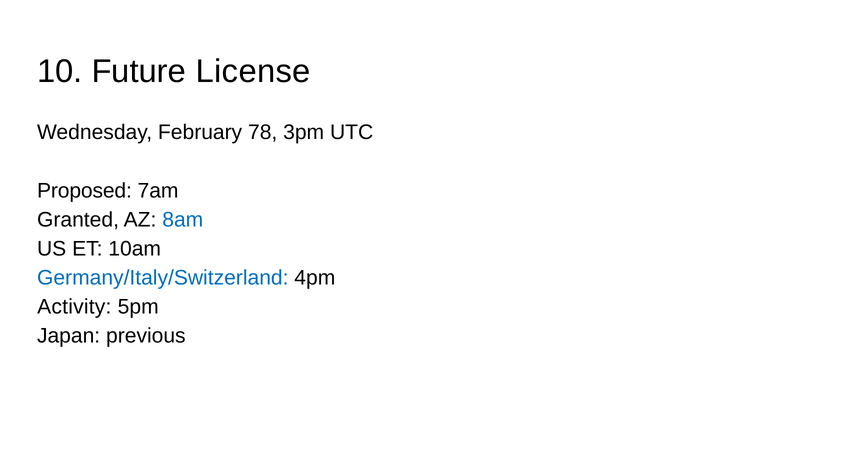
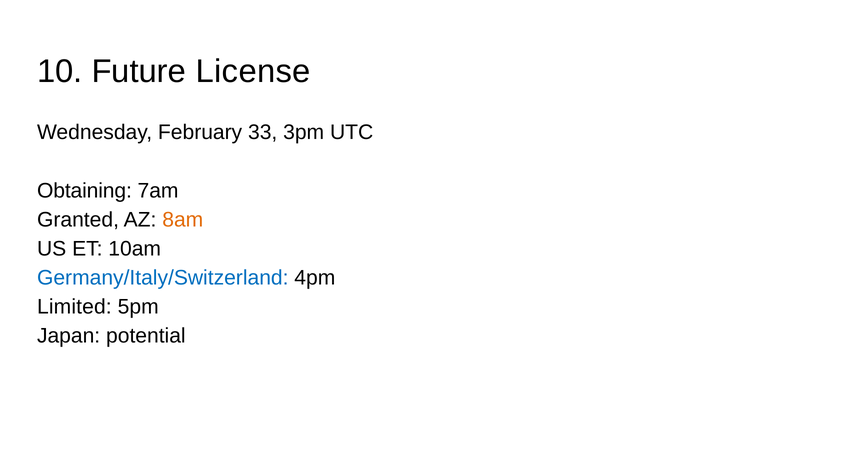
78: 78 -> 33 (263, 133)
Proposed: Proposed -> Obtaining (84, 191)
8am colour: blue -> orange (183, 220)
Activity: Activity -> Limited (74, 307)
previous: previous -> potential (146, 336)
